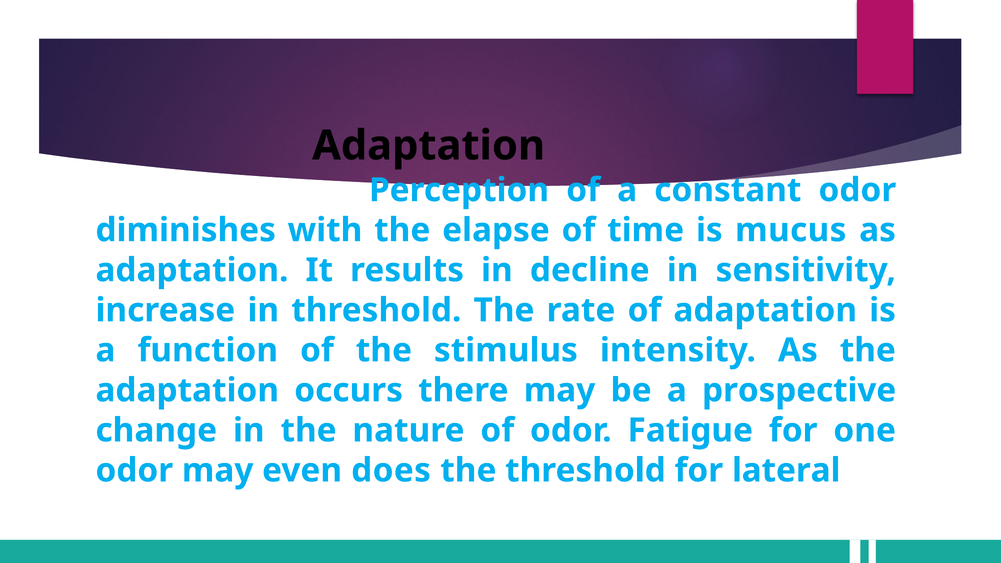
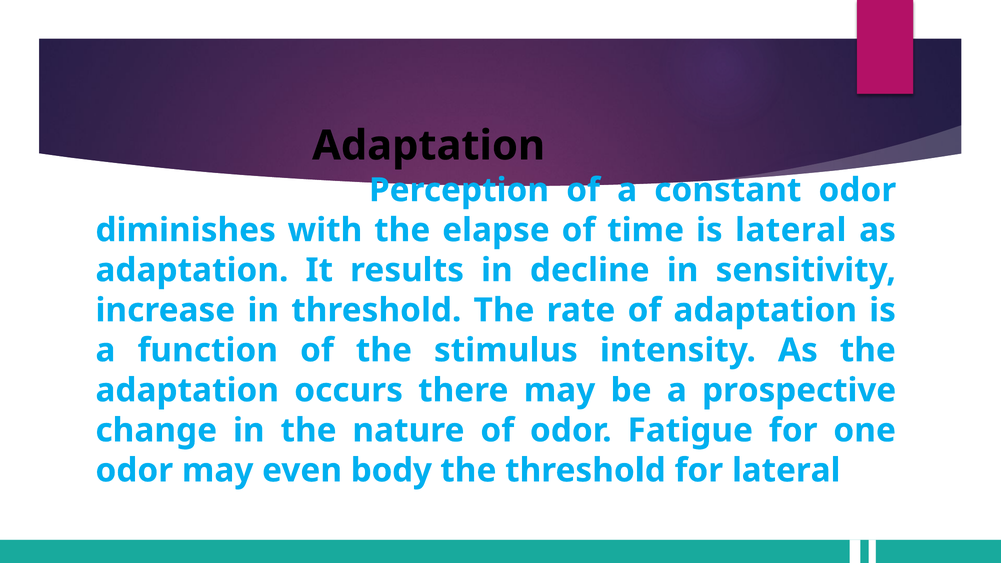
is mucus: mucus -> lateral (791, 230)
does: does -> body (391, 470)
